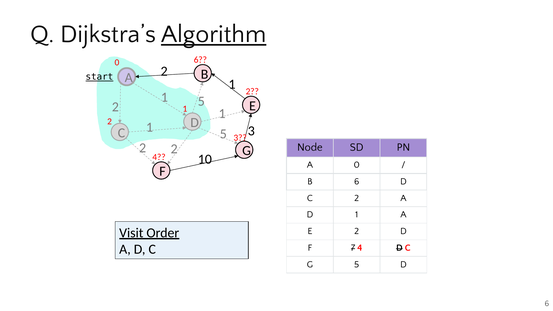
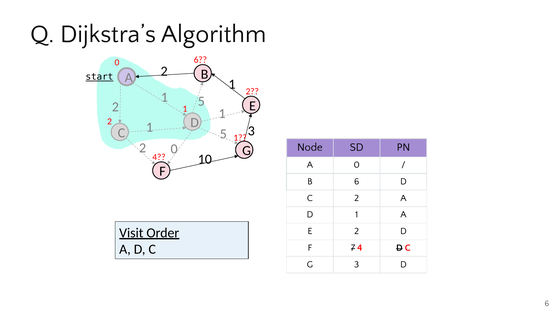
Algorithm underline: present -> none (214, 34)
3: 3 -> 1 (240, 138)
2 2: 2 -> 0 (174, 149)
G 5: 5 -> 3 (357, 264)
